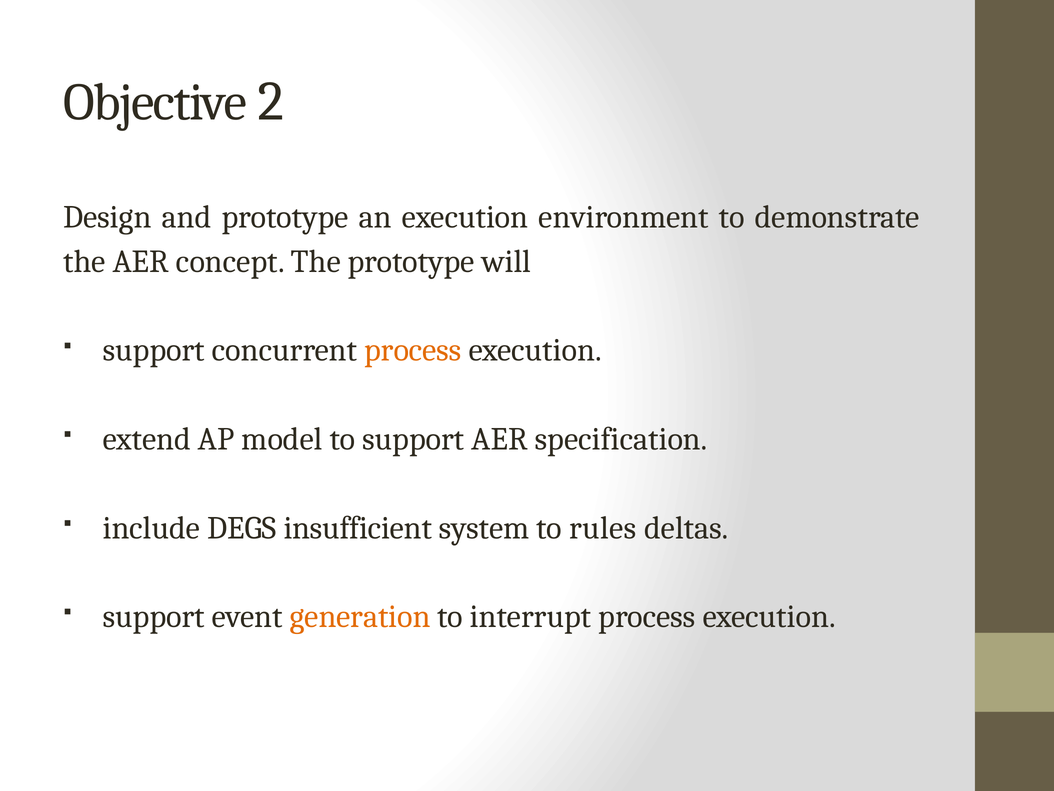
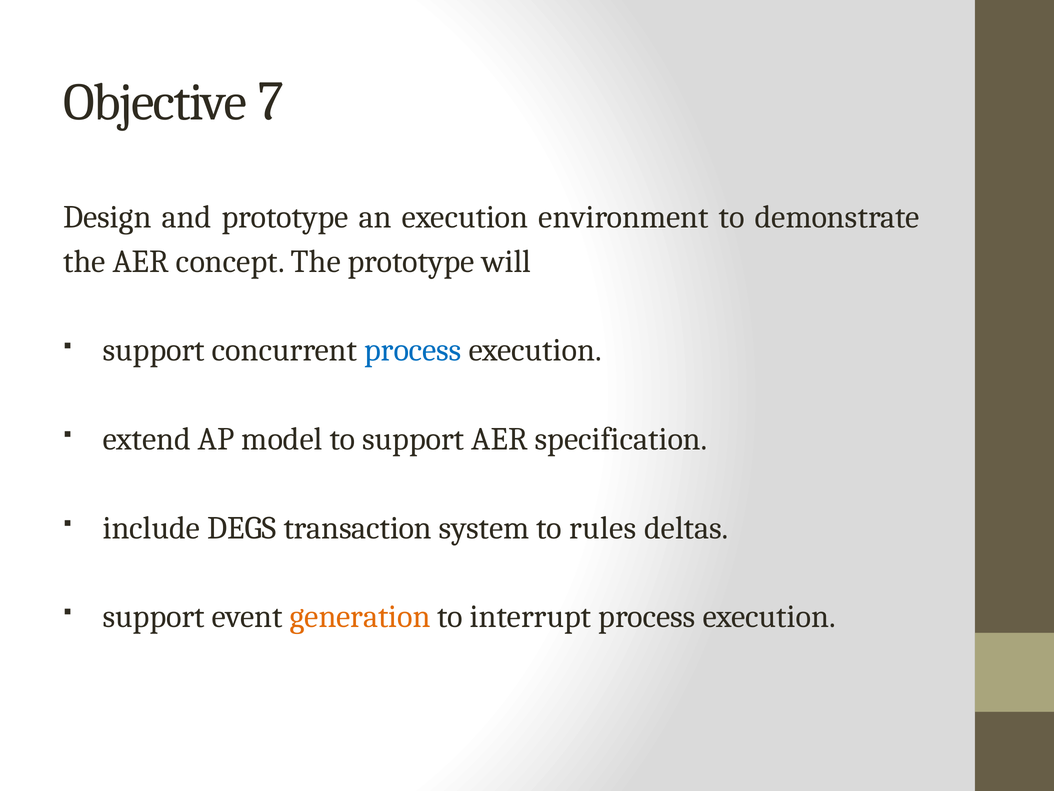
2: 2 -> 7 (271, 101)
process colour: orange -> blue (413, 350)
insufficient: insufficient -> transaction (358, 528)
